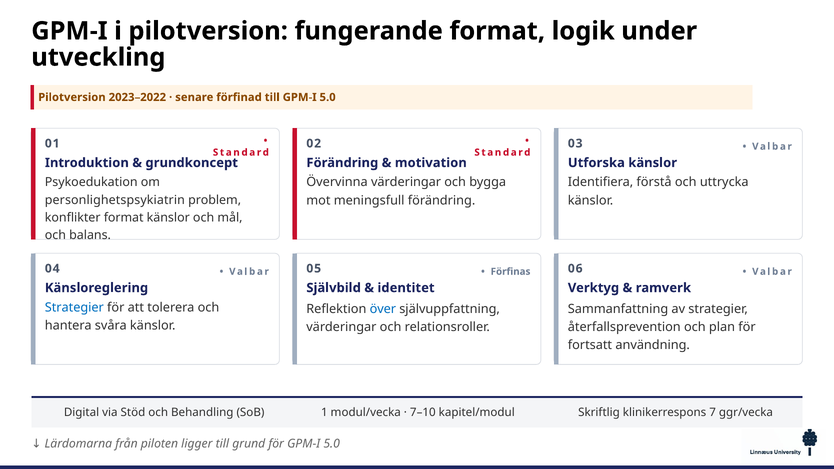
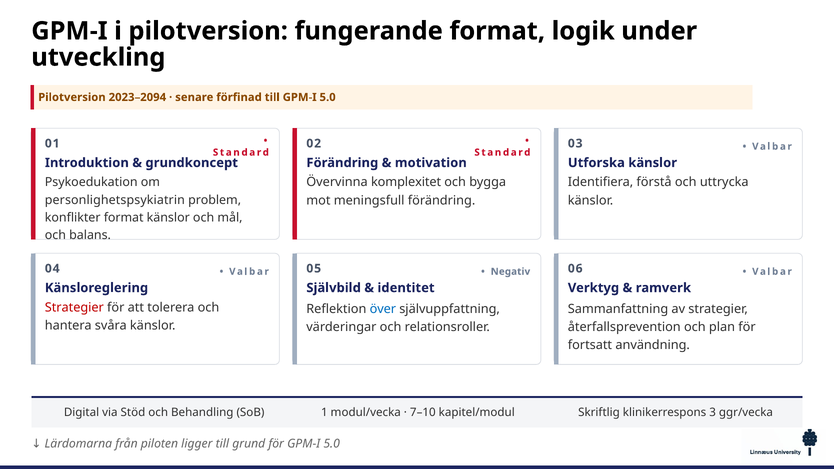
2023–2022: 2023–2022 -> 2023–2094 (137, 97)
Övervinna värderingar: värderingar -> komplexitet (406, 182)
Förfinas: Förfinas -> Negativ (510, 272)
Strategier colour: blue -> red (74, 307)
7: 7 -> 3 (713, 413)
